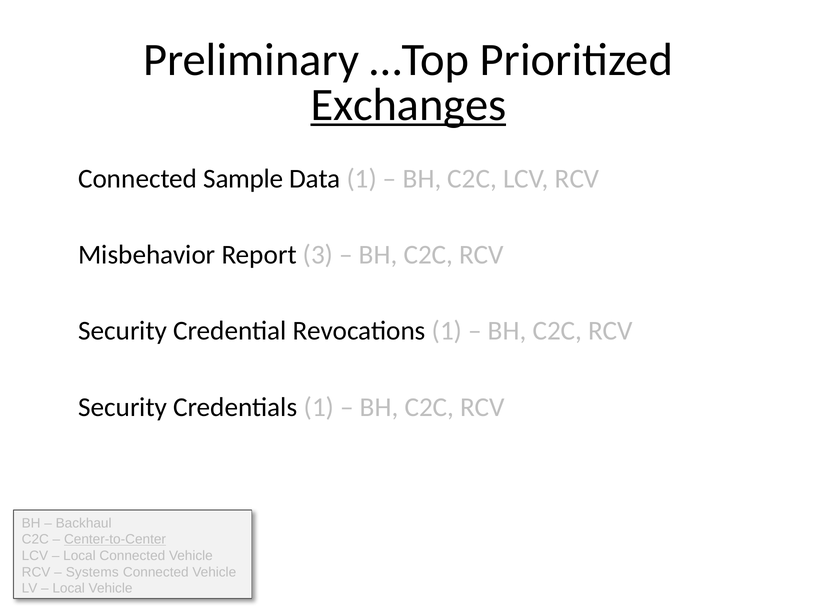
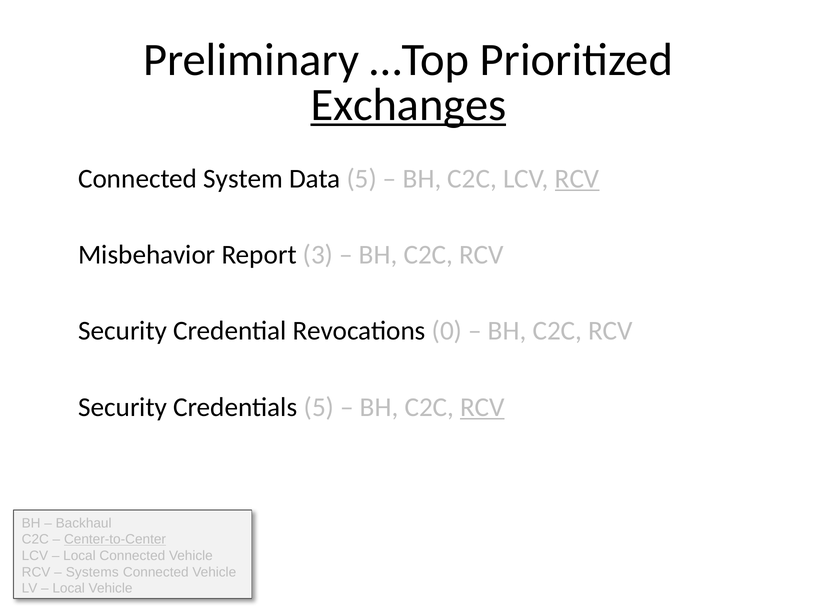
Sample: Sample -> System (243, 179)
Data 1: 1 -> 5 (362, 179)
RCV underline: none -> present (577, 179)
Revocations 1: 1 -> 0 (447, 331)
Credentials 1: 1 -> 5 (319, 408)
RCV underline: none -> present (482, 408)
